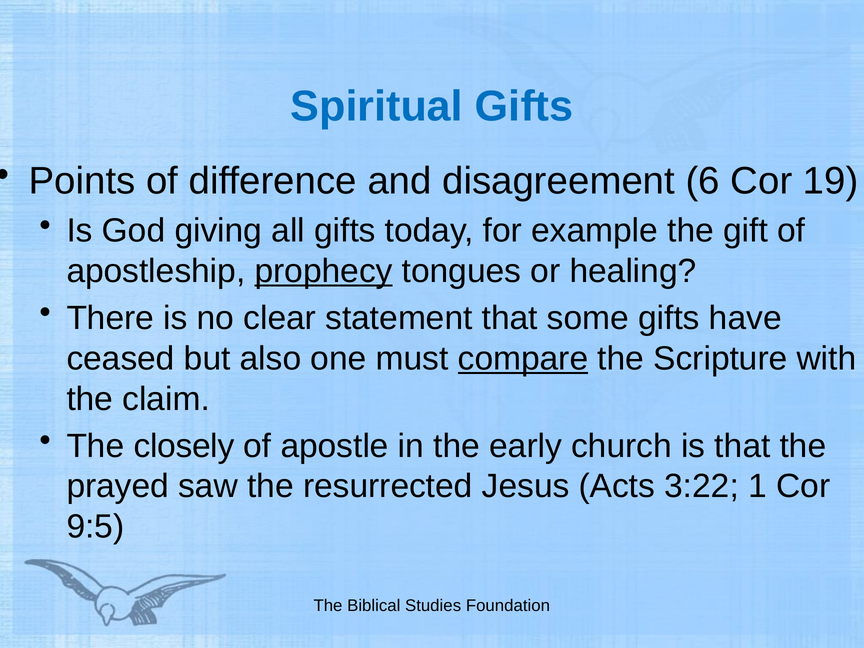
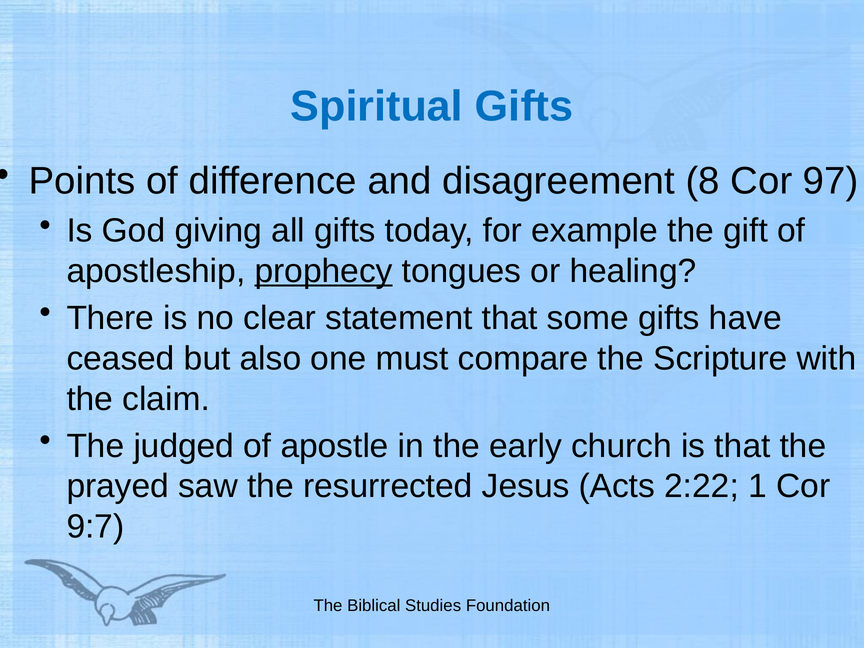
6: 6 -> 8 (703, 181)
19: 19 -> 97 (831, 181)
compare underline: present -> none (523, 359)
closely: closely -> judged (184, 446)
3:22: 3:22 -> 2:22 (702, 486)
9:5: 9:5 -> 9:7 (95, 527)
